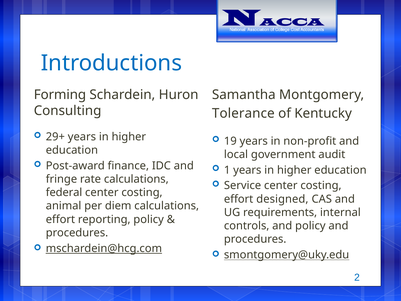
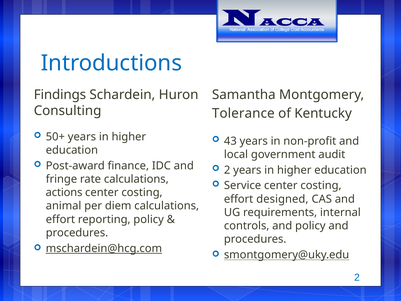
Forming: Forming -> Findings (60, 95)
29+: 29+ -> 50+ (55, 137)
19: 19 -> 43 (230, 141)
1: 1 -> 2 (227, 170)
federal: federal -> actions (64, 192)
